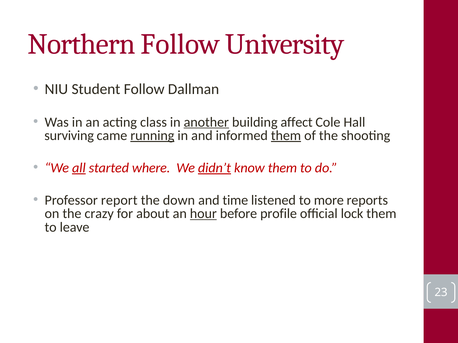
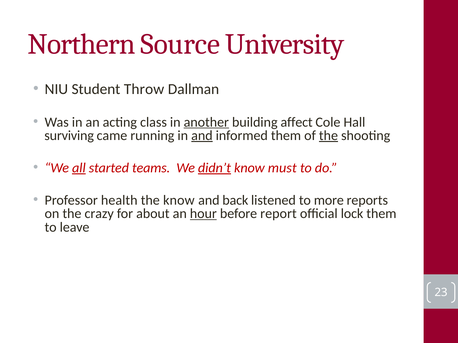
Northern Follow: Follow -> Source (180, 44)
Student Follow: Follow -> Throw (144, 89)
running underline: present -> none (152, 136)
and underline: none -> present (202, 136)
them underline: present -> none (286, 136)
the underline: none -> present (328, 136)
where: where -> teams (151, 168)
know them: them -> must (282, 168)
report: report -> health (119, 201)
the down: down -> know (179, 201)
time: time -> back (235, 201)
profile: profile -> report (278, 214)
